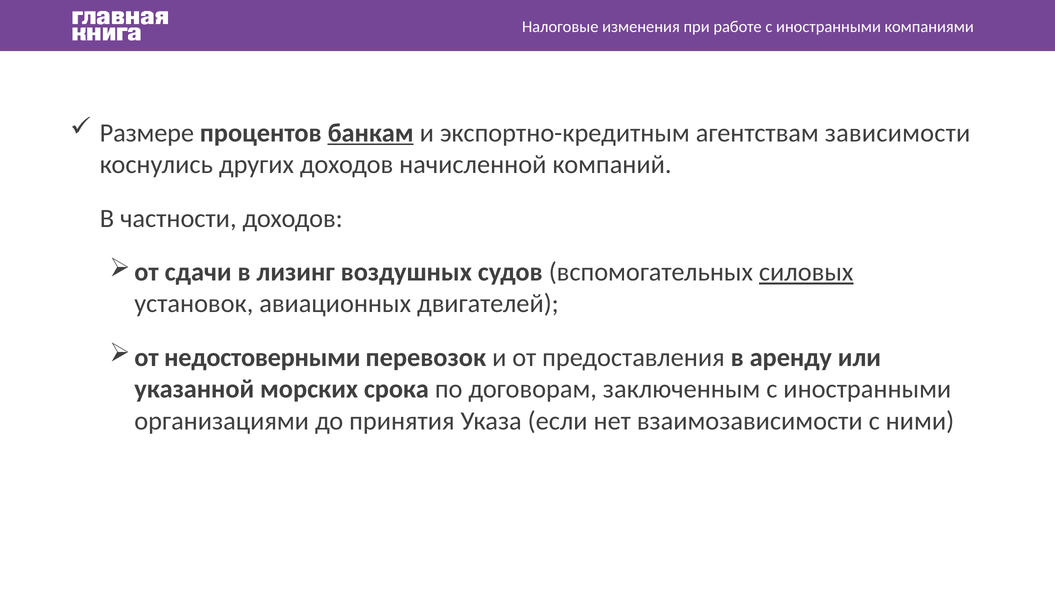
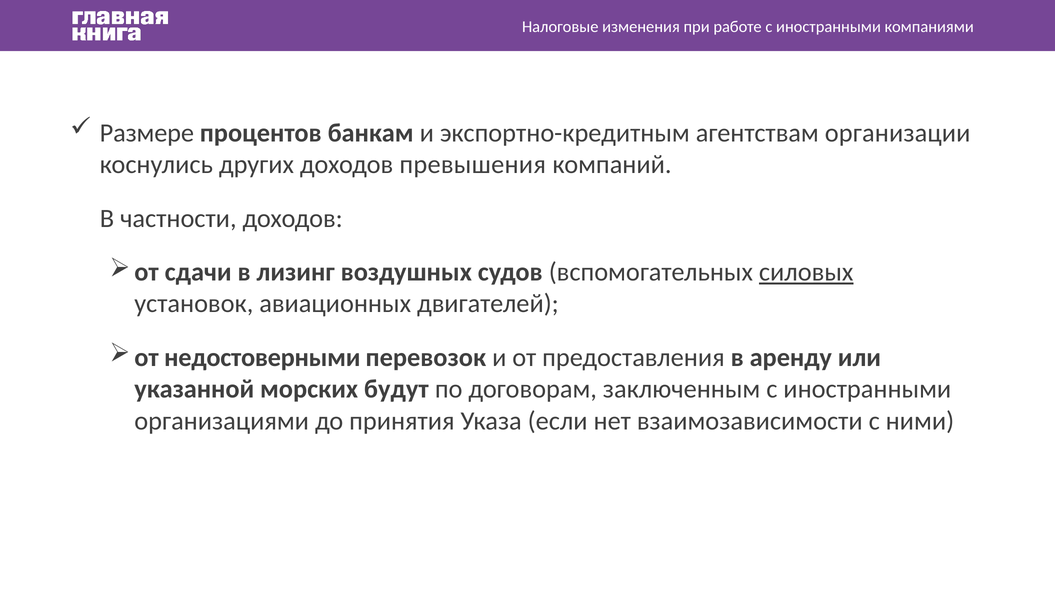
банкам underline: present -> none (371, 133)
зависимости: зависимости -> организации (898, 133)
начисленной: начисленной -> превышения (473, 165)
срока: срока -> будут (396, 389)
